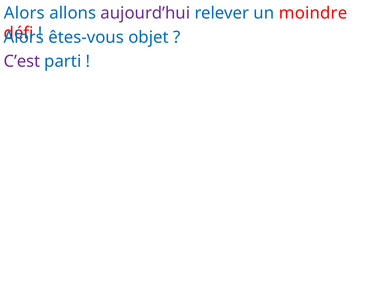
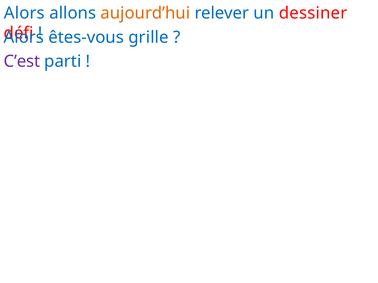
aujourd’hui colour: purple -> orange (145, 13)
moindre: moindre -> dessiner (313, 13)
objet: objet -> grille (148, 37)
